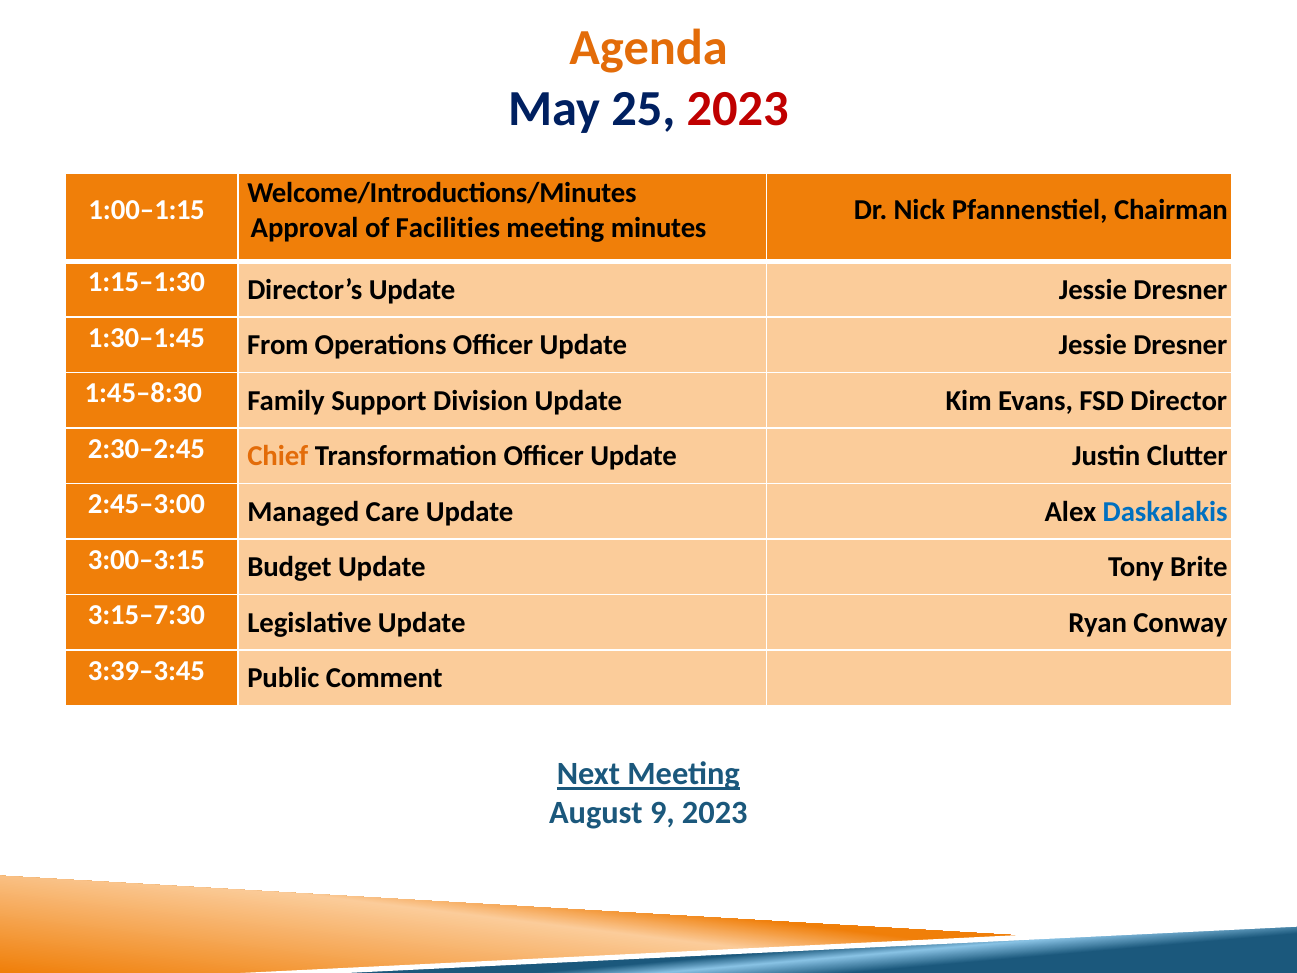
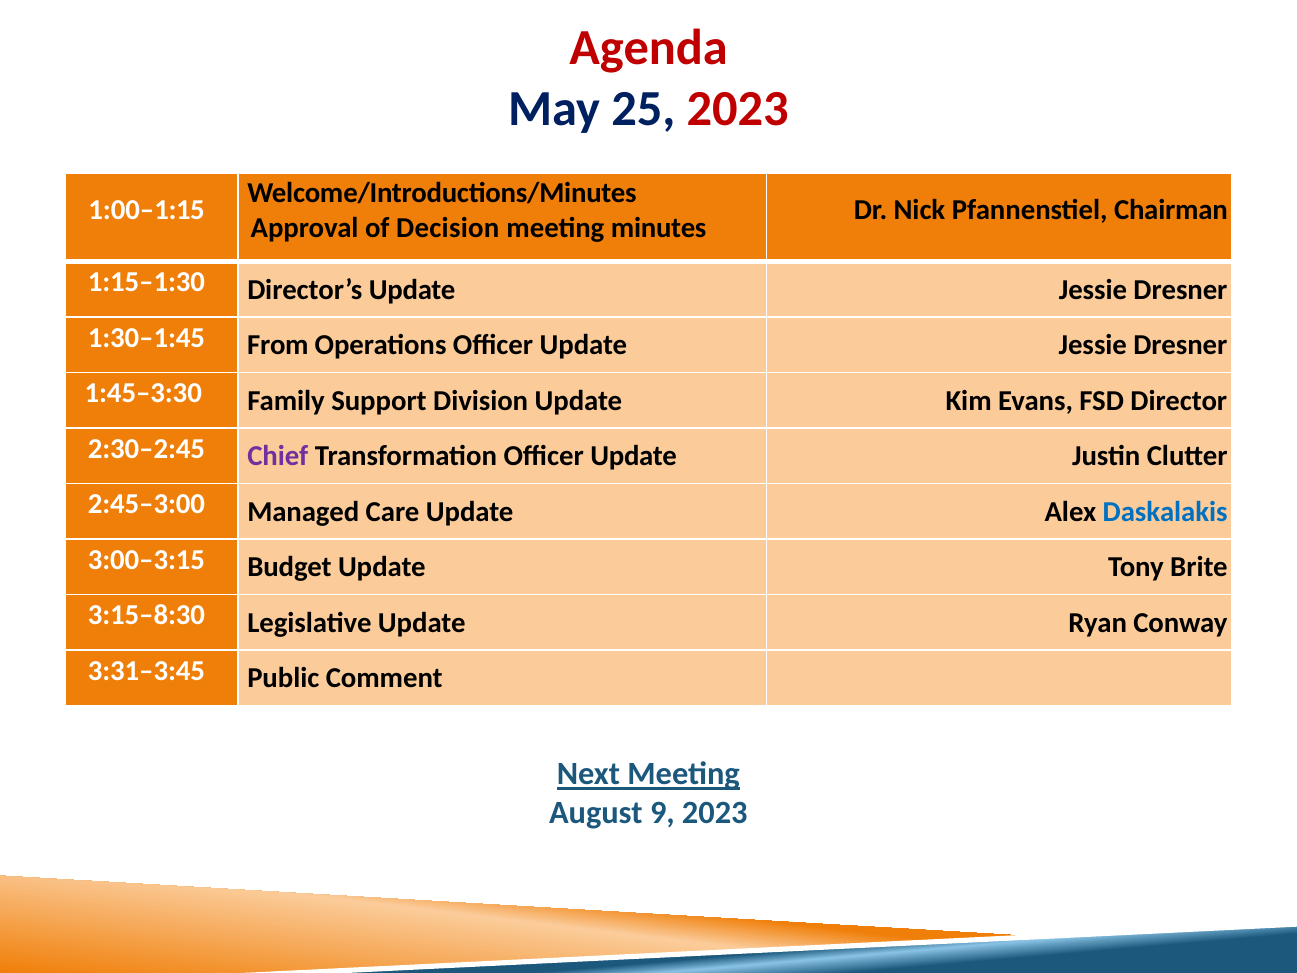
Agenda colour: orange -> red (649, 48)
Facilities: Facilities -> Decision (448, 228)
1:45–8:30: 1:45–8:30 -> 1:45–3:30 (143, 393)
Chief colour: orange -> purple (278, 456)
3:15–7:30: 3:15–7:30 -> 3:15–8:30 (146, 615)
3:39–3:45: 3:39–3:45 -> 3:31–3:45 (146, 670)
